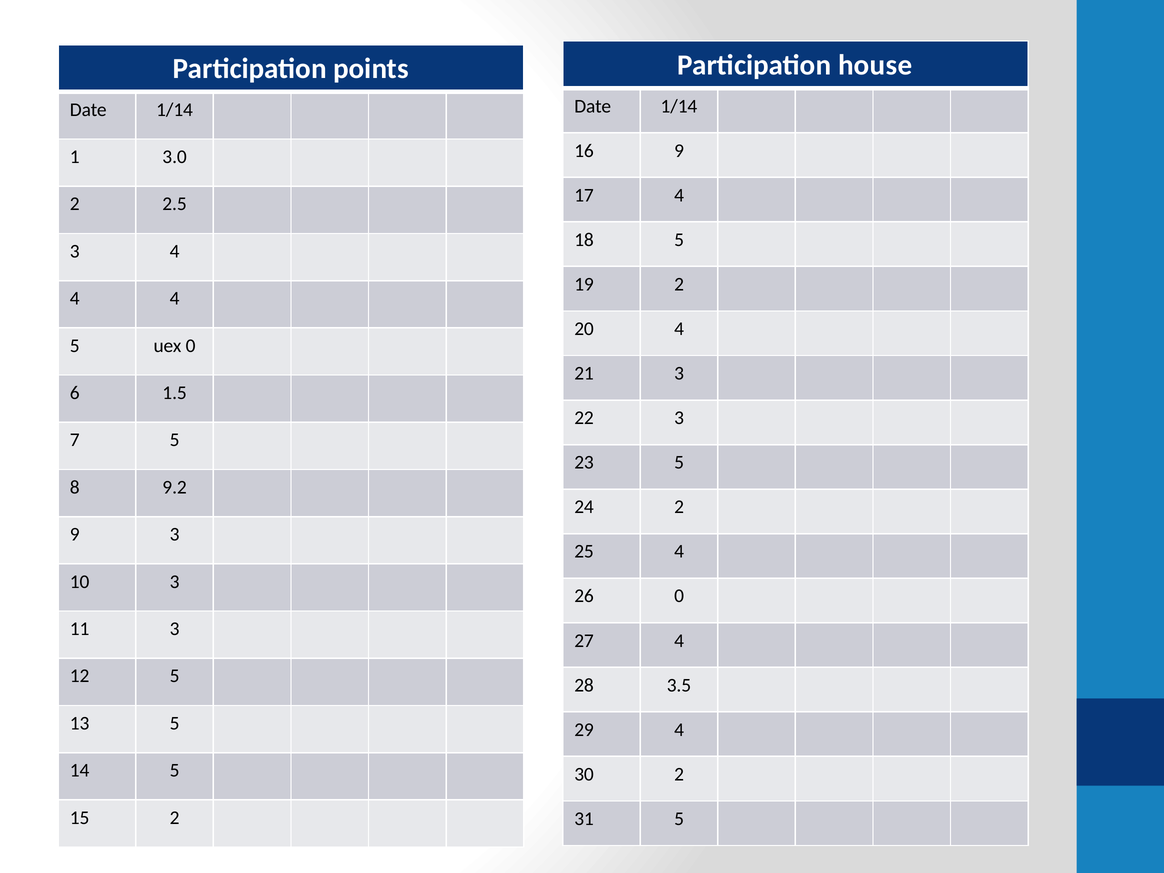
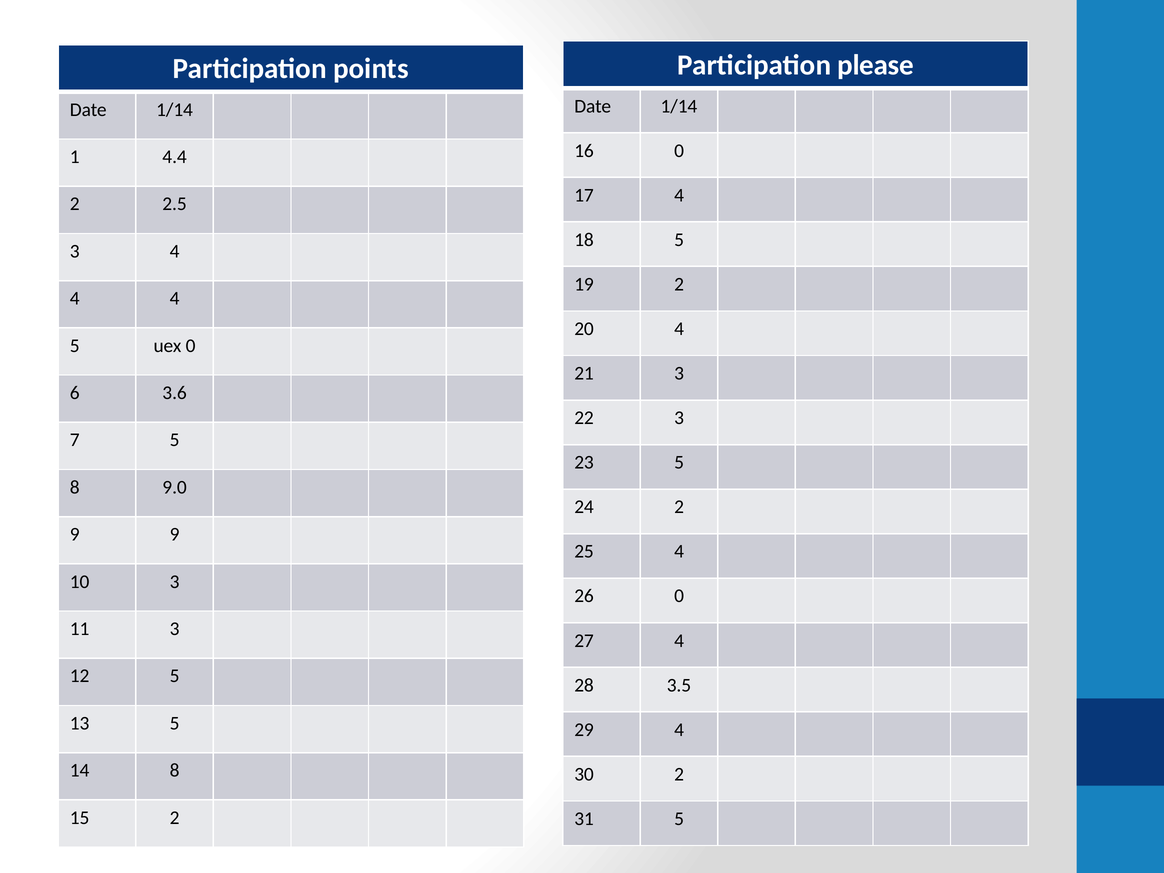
house: house -> please (875, 65)
16 9: 9 -> 0 (679, 151)
3.0: 3.0 -> 4.4 (175, 157)
1.5: 1.5 -> 3.6 (175, 393)
9.2: 9.2 -> 9.0 (175, 487)
9 3: 3 -> 9 (175, 534)
14 5: 5 -> 8 (175, 771)
